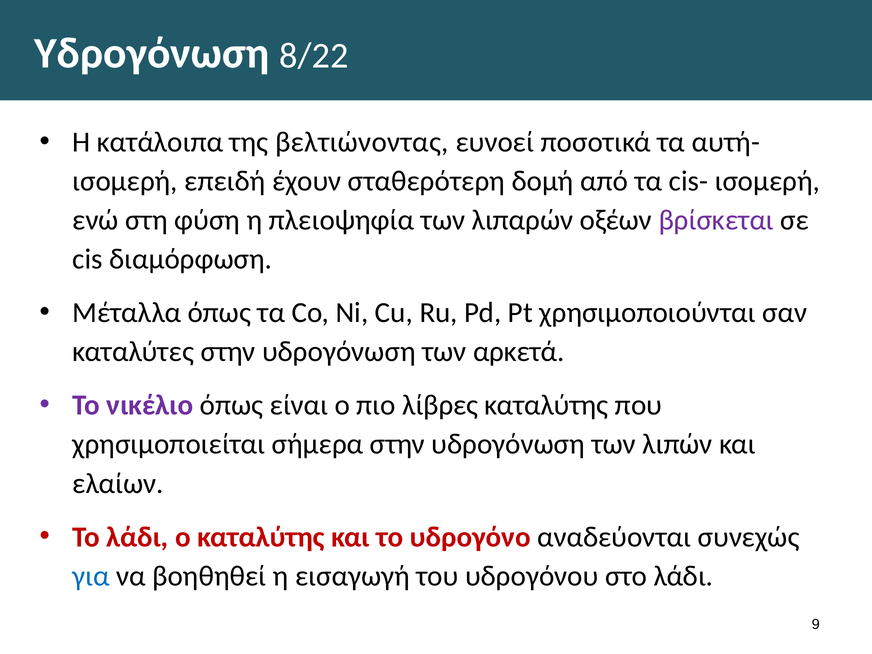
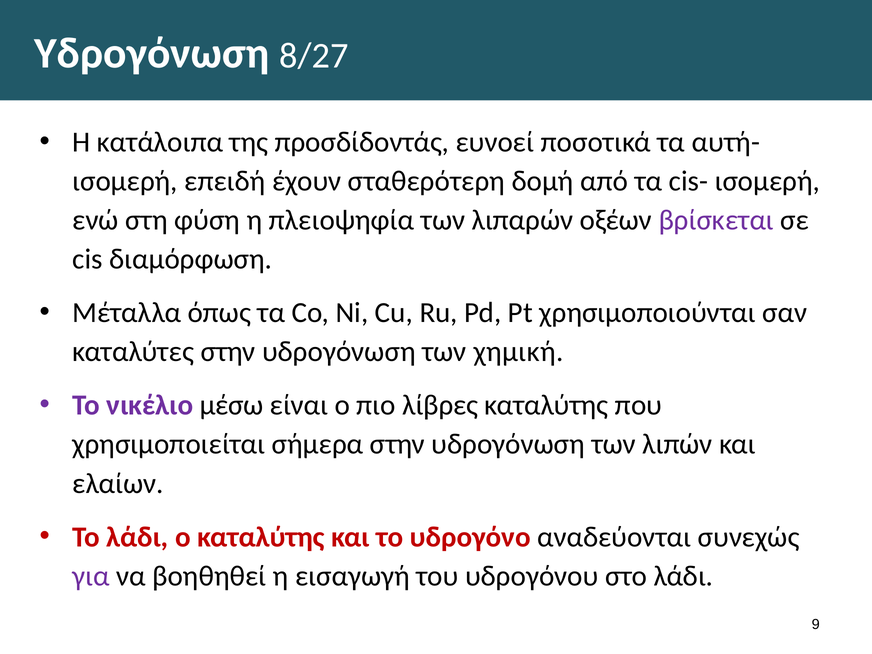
8/22: 8/22 -> 8/27 (314, 56)
βελτιώνοντας: βελτιώνοντας -> προσδίδοντάς (362, 142)
αρκετά: αρκετά -> χημική (519, 352)
νικέλιο όπως: όπως -> μέσω (232, 405)
για colour: blue -> purple (91, 576)
